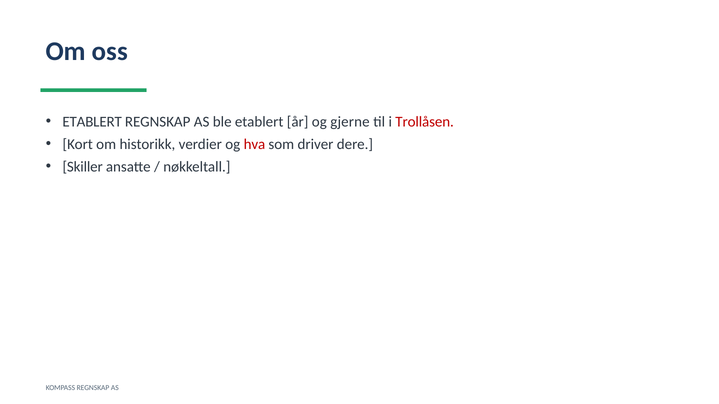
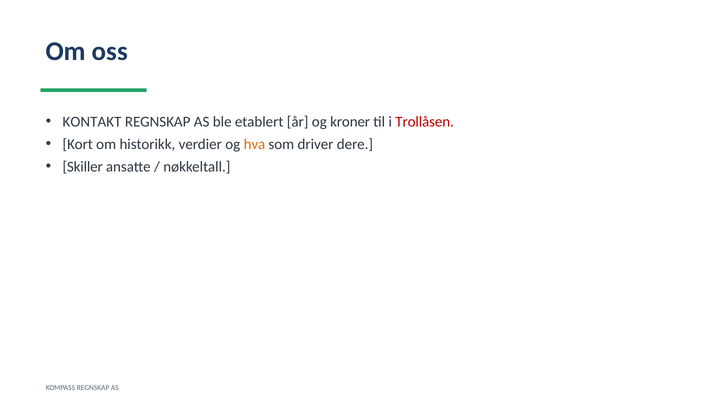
ETABLERT: ETABLERT -> KONTAKT (92, 122)
gjerne: gjerne -> kroner (350, 122)
hva colour: red -> orange (254, 144)
